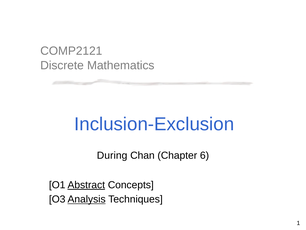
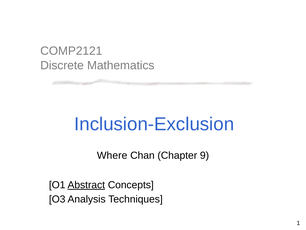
During: During -> Where (112, 155)
6: 6 -> 9 (205, 155)
Analysis underline: present -> none (87, 199)
